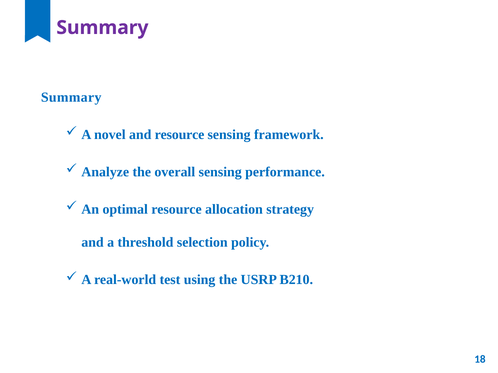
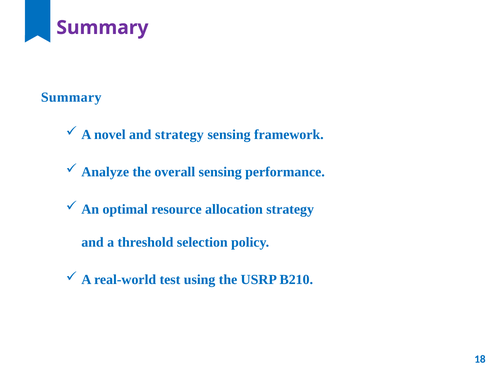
and resource: resource -> strategy (179, 135)
